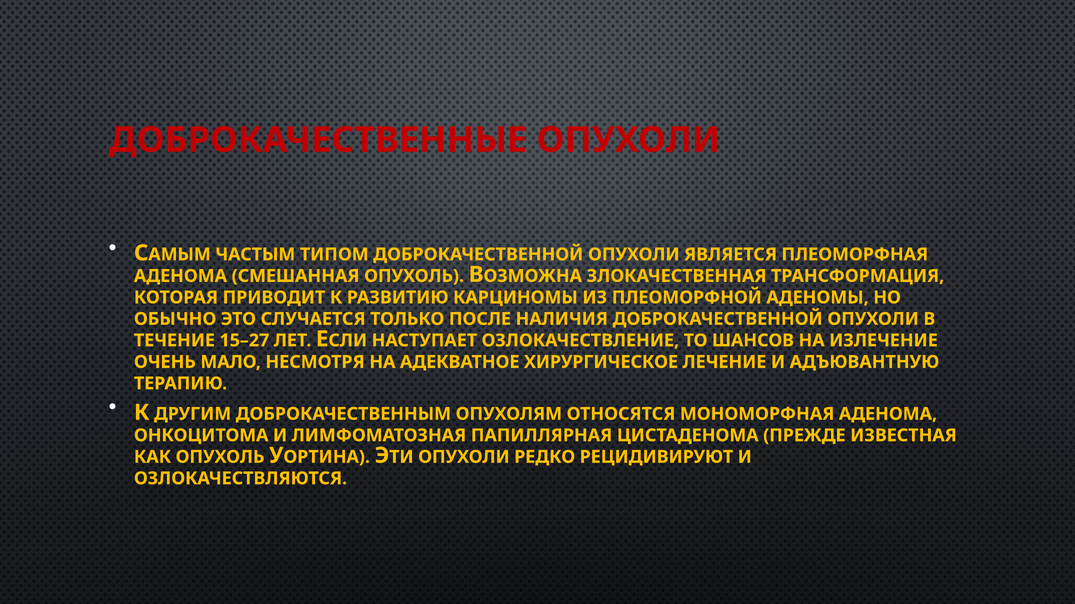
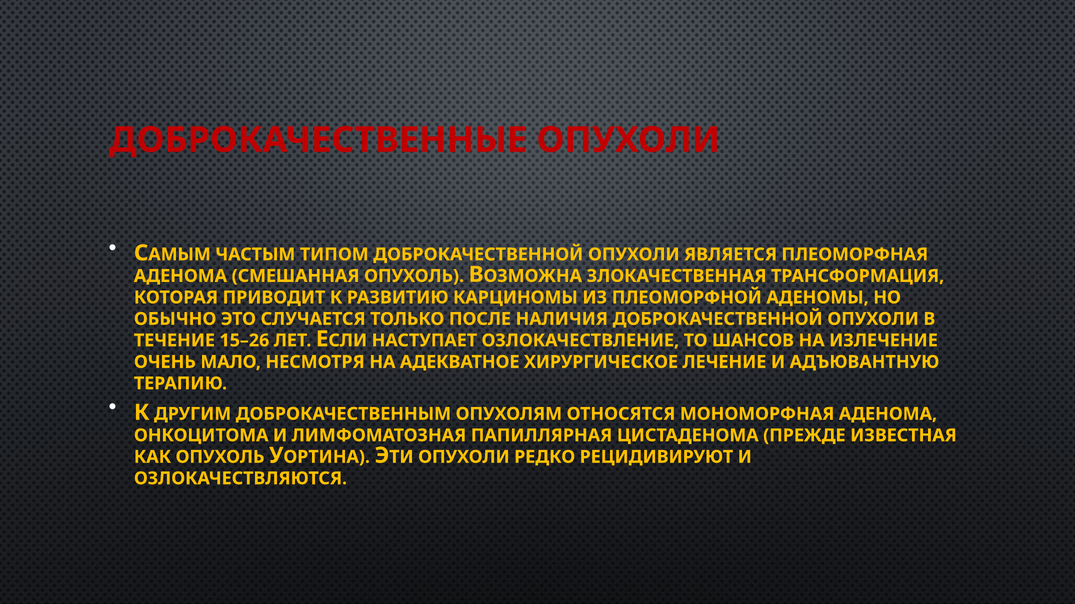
15–27: 15–27 -> 15–26 (244, 341)
